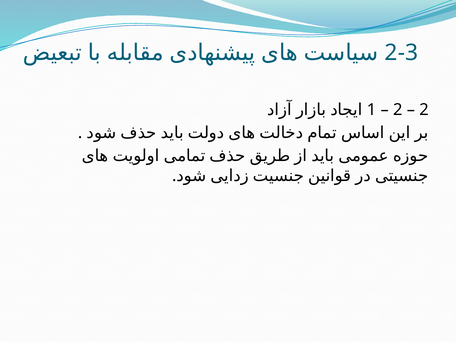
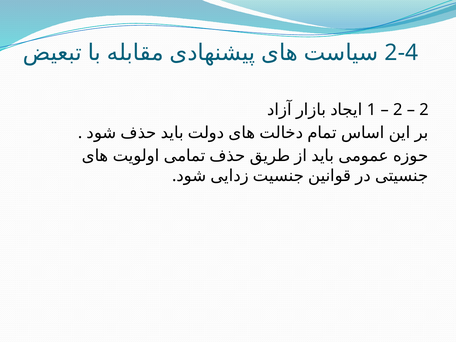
2-3: 2-3 -> 2-4 (401, 53)
